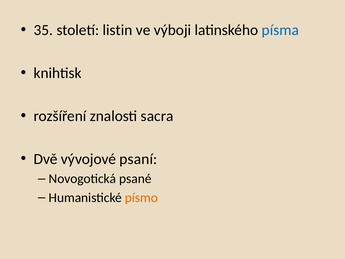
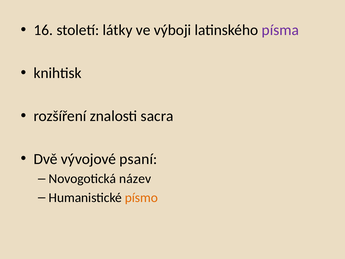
35: 35 -> 16 (43, 30)
listin: listin -> látky (118, 30)
písma colour: blue -> purple (280, 30)
psané: psané -> název (135, 179)
